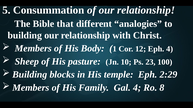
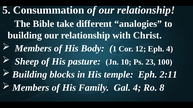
that: that -> take (65, 24)
2:29: 2:29 -> 2:11 (168, 75)
